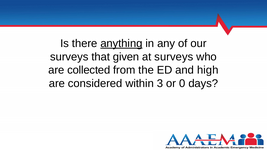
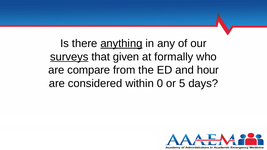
surveys underline: none -> present (69, 57)
at surveys: surveys -> formally (174, 57)
collected: collected -> compare (89, 70)
high: high -> hour (208, 70)
3: 3 -> 0 (160, 84)
0: 0 -> 5 (182, 84)
